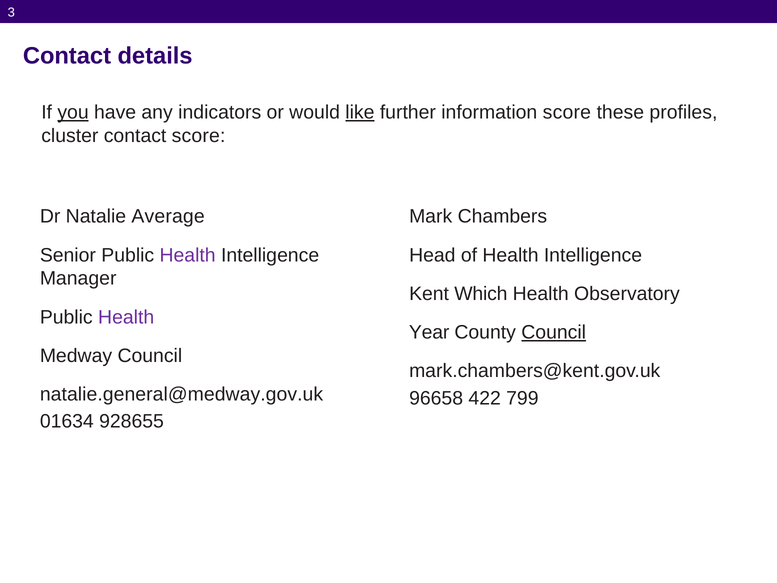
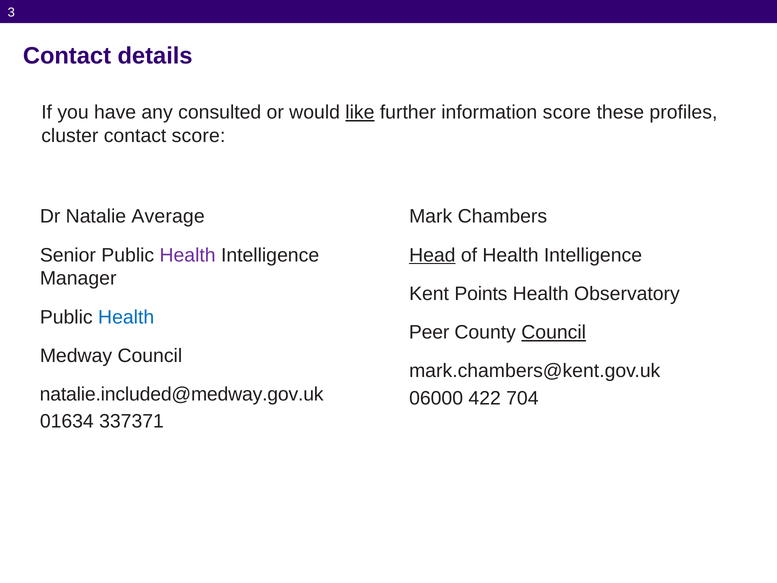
you underline: present -> none (73, 112)
indicators: indicators -> consulted (220, 112)
Head underline: none -> present (432, 255)
Which: Which -> Points (481, 294)
Health colour: purple -> blue (126, 317)
Year: Year -> Peer (429, 332)
natalie.general@medway.gov.uk: natalie.general@medway.gov.uk -> natalie.included@medway.gov.uk (182, 394)
96658: 96658 -> 06000 (436, 398)
799: 799 -> 704 (522, 398)
928655: 928655 -> 337371 (132, 421)
